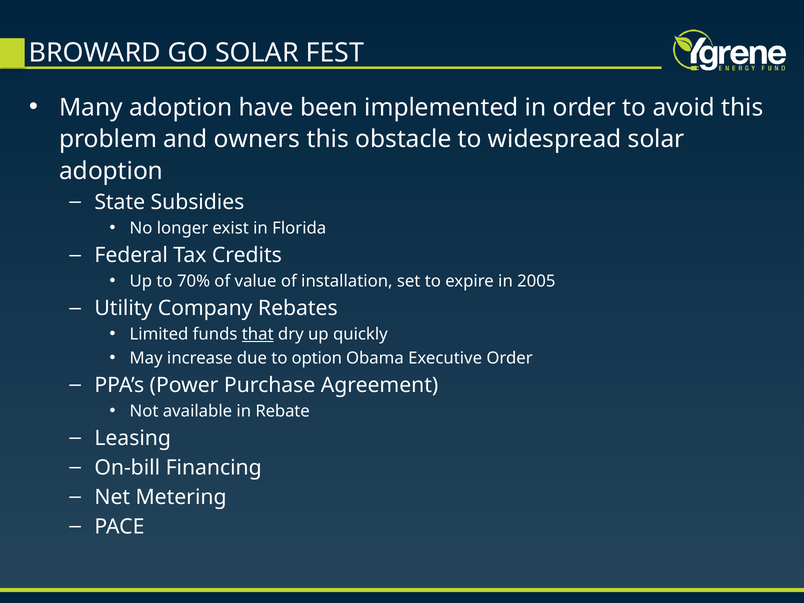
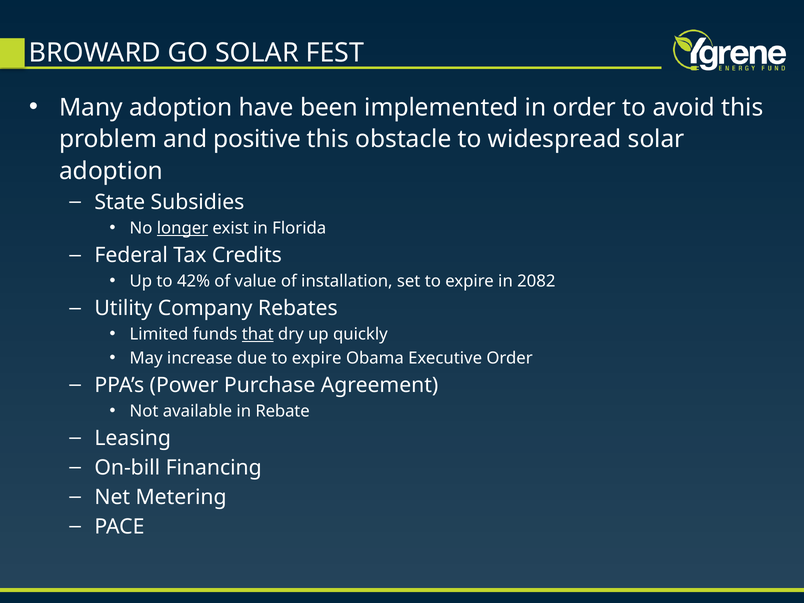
owners: owners -> positive (257, 139)
longer underline: none -> present (182, 228)
70%: 70% -> 42% (194, 281)
2005: 2005 -> 2082 (536, 281)
due to option: option -> expire (317, 358)
